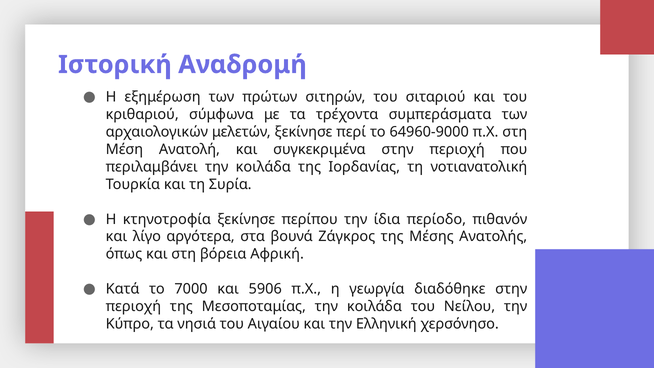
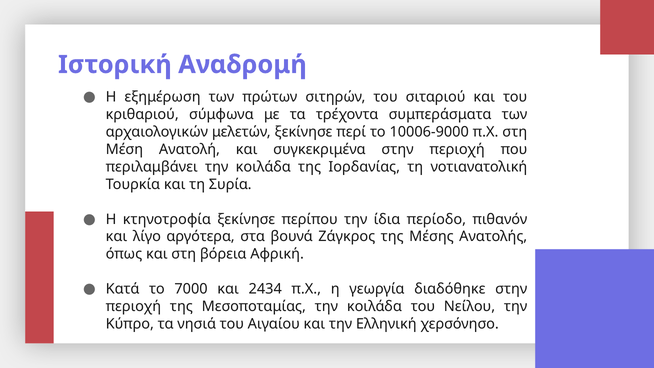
64960-9000: 64960-9000 -> 10006-9000 (429, 132)
5906: 5906 -> 2434 (265, 289)
